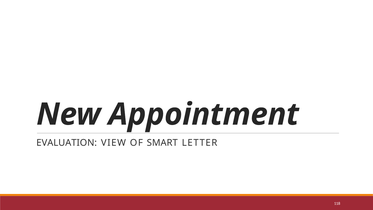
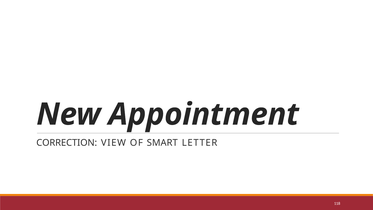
EVALUATION: EVALUATION -> CORRECTION (67, 143)
